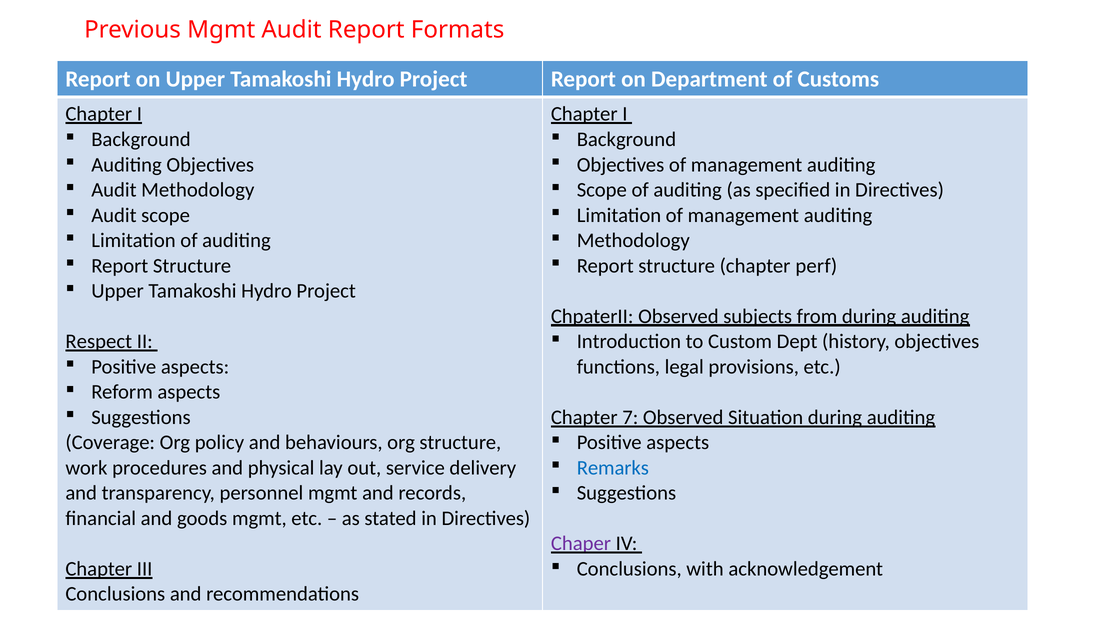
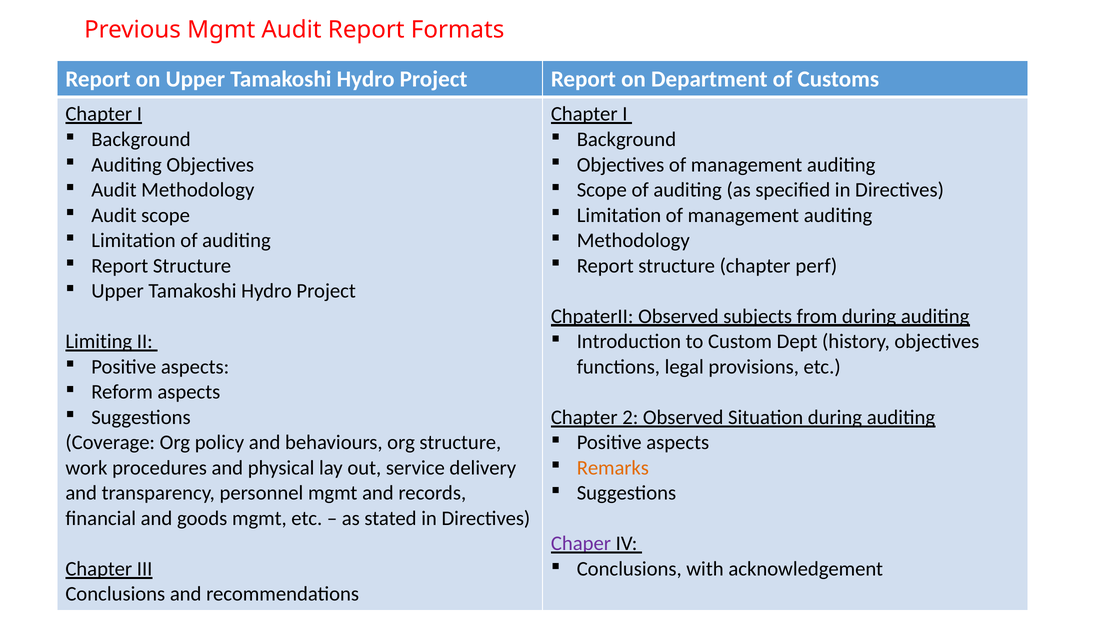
Respect: Respect -> Limiting (99, 342)
7: 7 -> 2 (630, 417)
Remarks colour: blue -> orange (613, 468)
